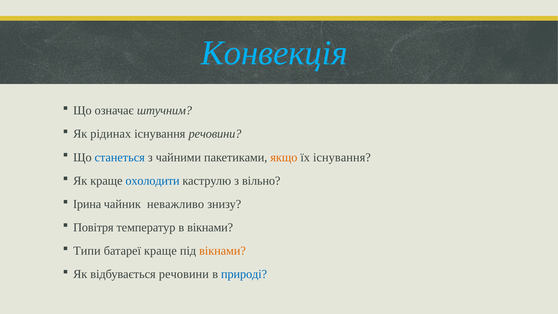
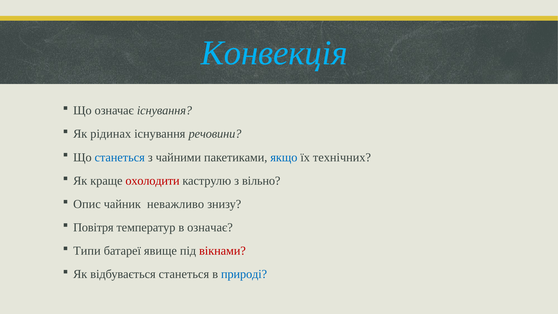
означає штучним: штучним -> існування (164, 111)
якщо colour: orange -> blue (284, 157)
їх існування: існування -> технічних (342, 157)
охолодити colour: blue -> red (153, 181)
Ірина: Ірина -> Опис (87, 204)
в вікнами: вікнами -> означає (210, 227)
батареї краще: краще -> явище (160, 251)
вікнами colour: orange -> red (222, 251)
відбувається речовини: речовини -> станеться (184, 274)
